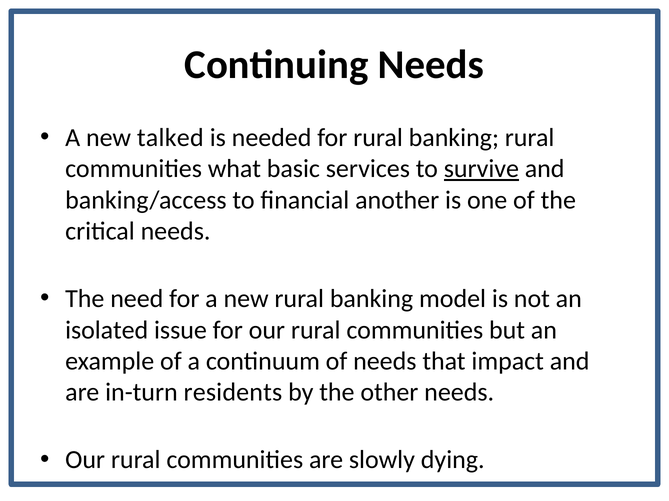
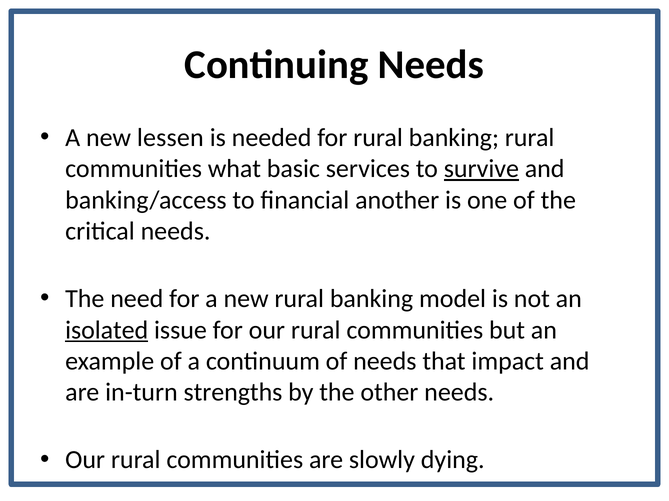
talked: talked -> lessen (170, 138)
isolated underline: none -> present (107, 330)
residents: residents -> strengths (233, 393)
